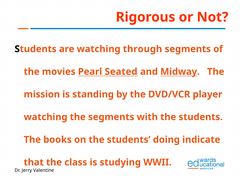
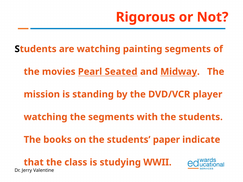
through: through -> painting (143, 49)
doing: doing -> paper (166, 140)
